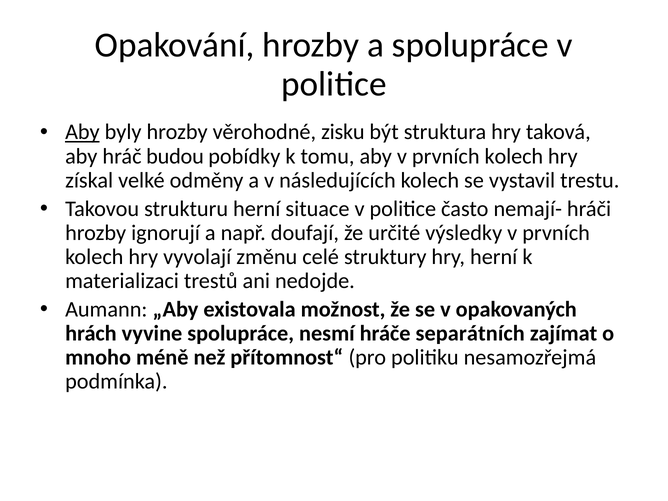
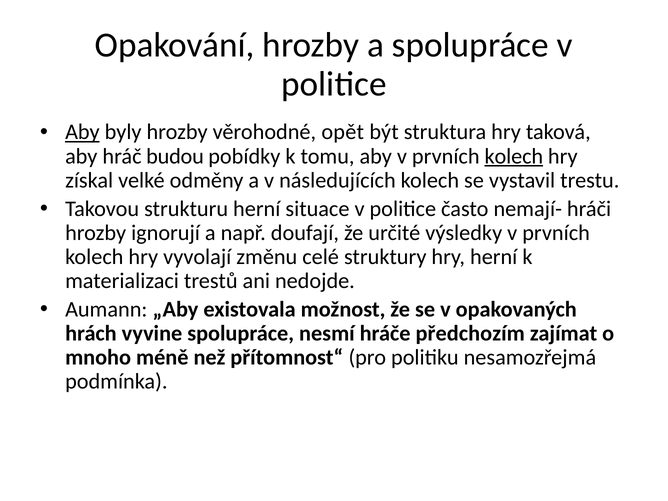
zisku: zisku -> opět (343, 132)
kolech underline: none -> present (514, 156)
separátních: separátních -> předchozím (470, 333)
